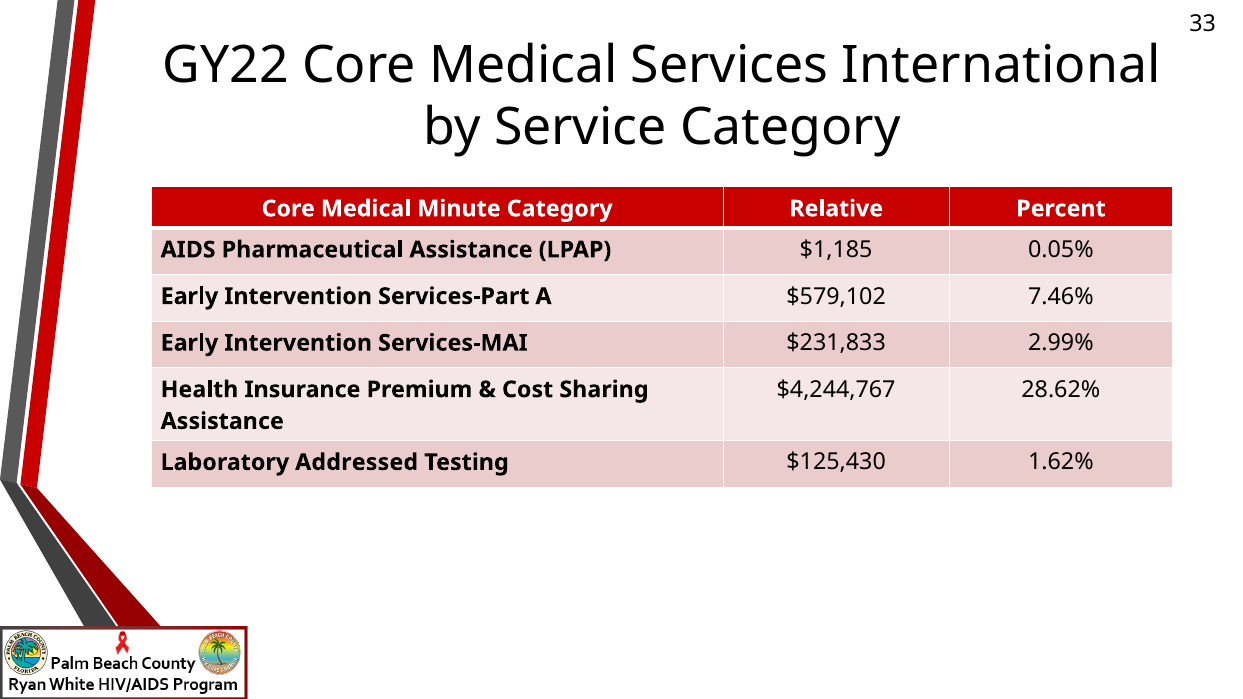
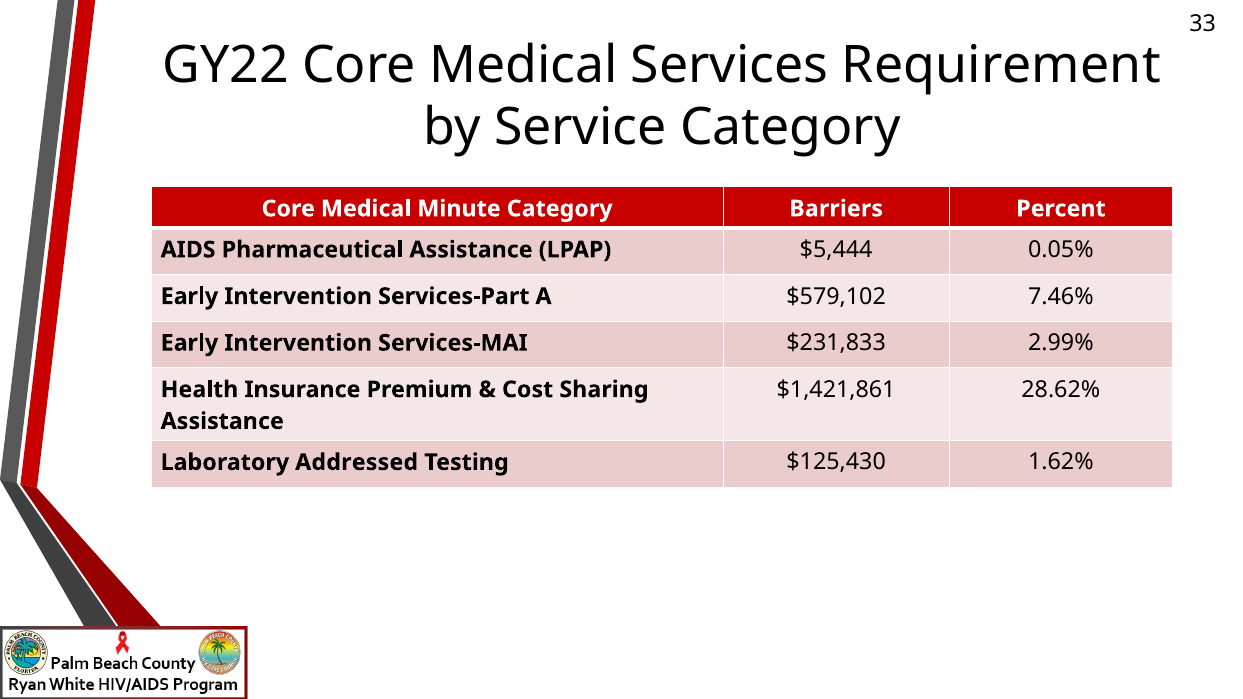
International: International -> Requirement (1001, 65)
Relative: Relative -> Barriers (836, 209)
$1,185: $1,185 -> $5,444 (836, 250)
$4,244,767: $4,244,767 -> $1,421,861 (836, 390)
